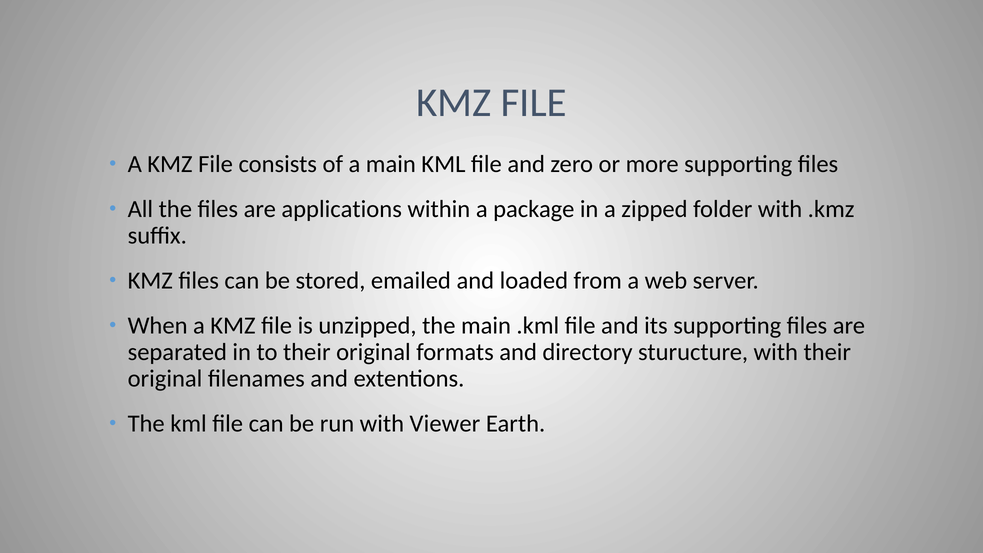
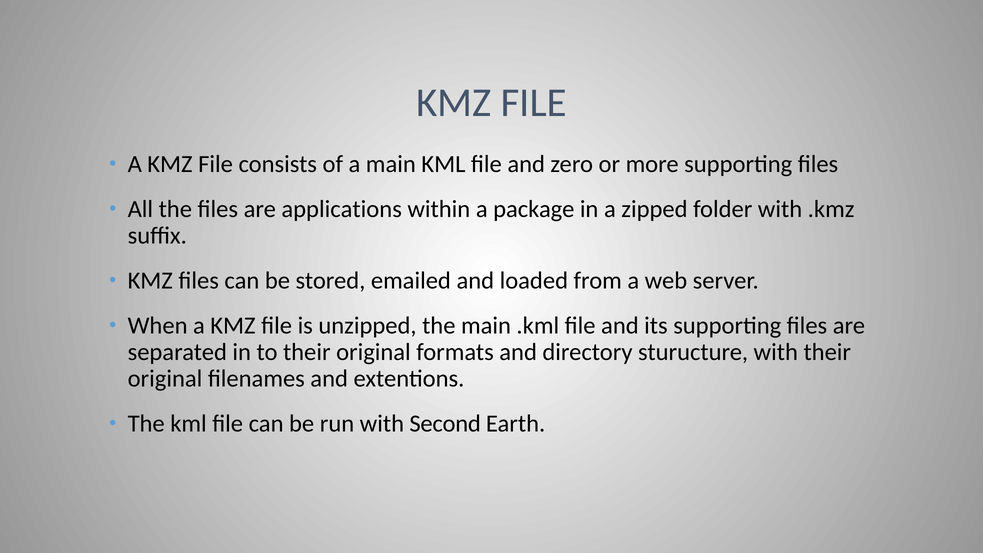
Viewer: Viewer -> Second (445, 424)
